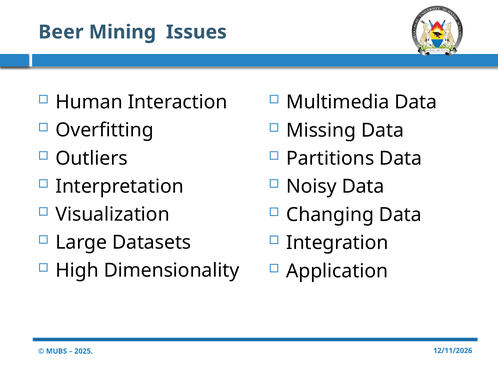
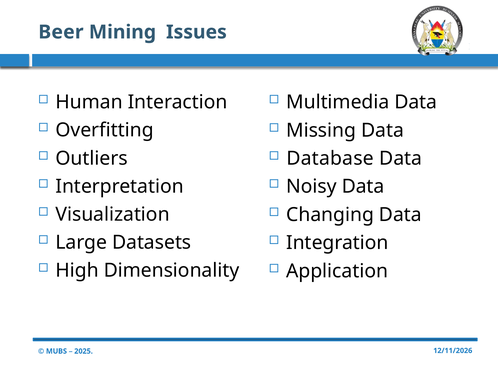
Partitions: Partitions -> Database (330, 158)
